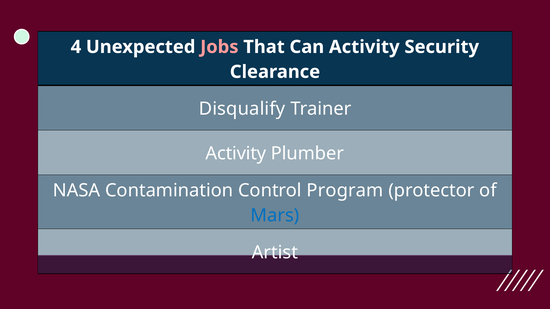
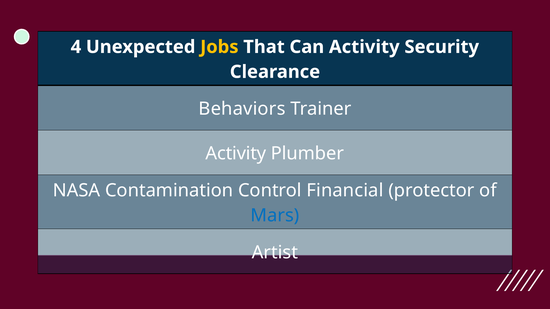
Jobs colour: pink -> yellow (219, 47)
Disqualify: Disqualify -> Behaviors (242, 109)
Program: Program -> Financial (345, 191)
